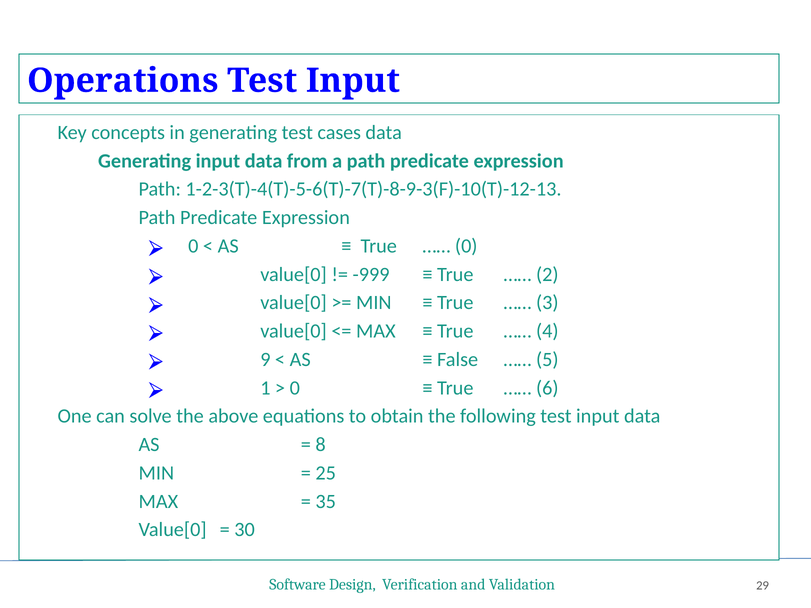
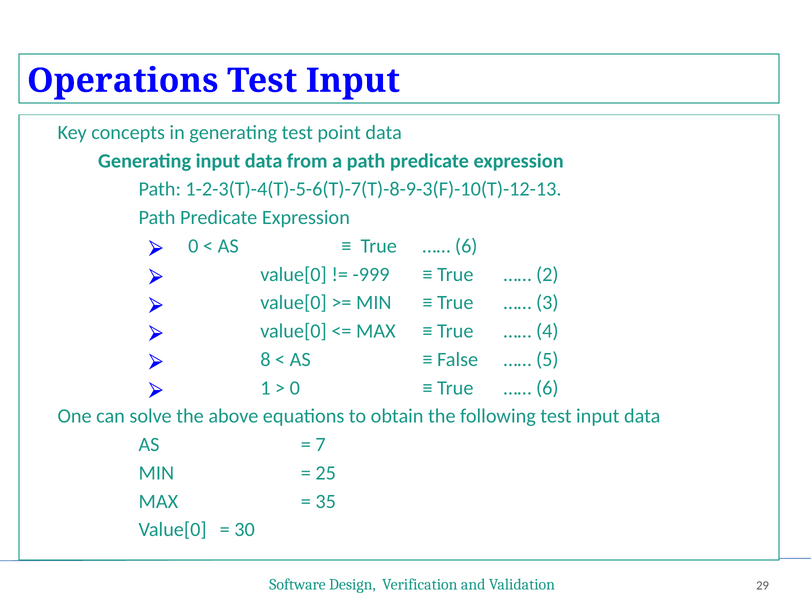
cases: cases -> point (339, 133)
0: 0 -> 6 (466, 246)
9: 9 -> 8 (265, 360)
8: 8 -> 7 (321, 445)
